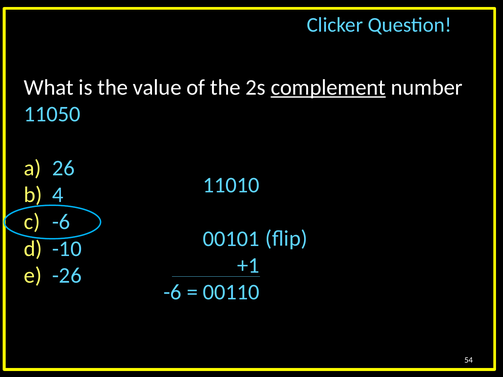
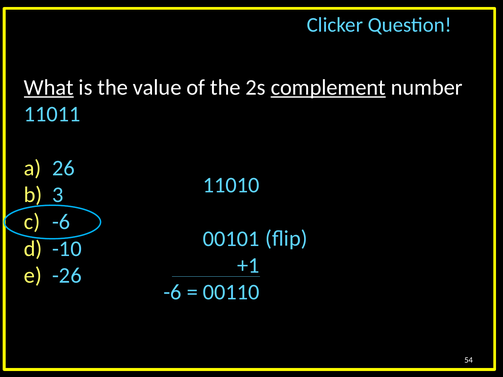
What underline: none -> present (49, 87)
11050: 11050 -> 11011 (52, 114)
4: 4 -> 3 (58, 195)
